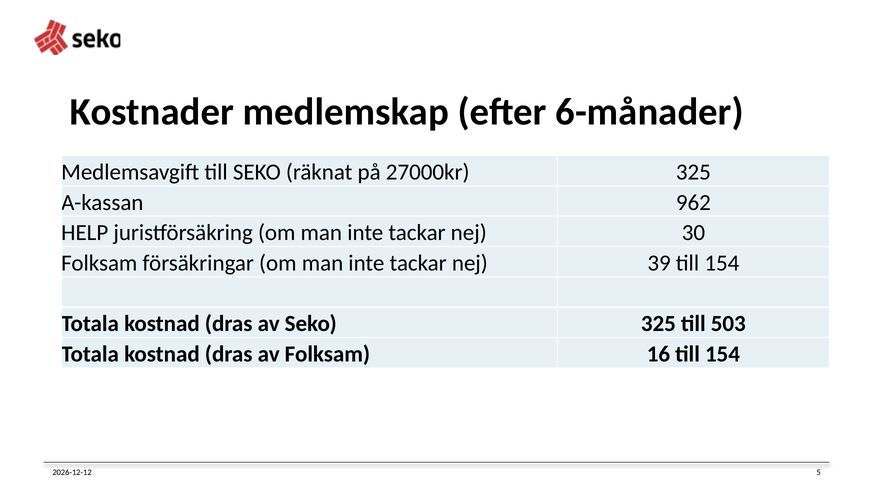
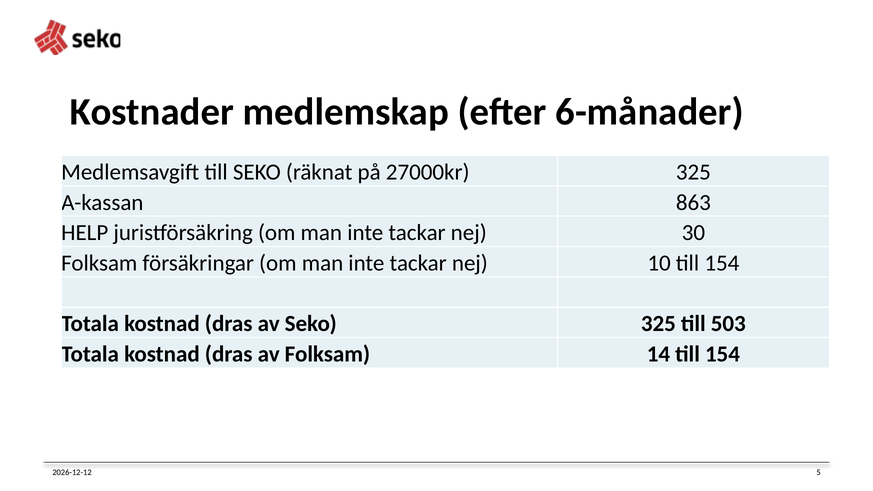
962: 962 -> 863 (693, 203)
39: 39 -> 10 (659, 263)
16: 16 -> 14 (658, 354)
